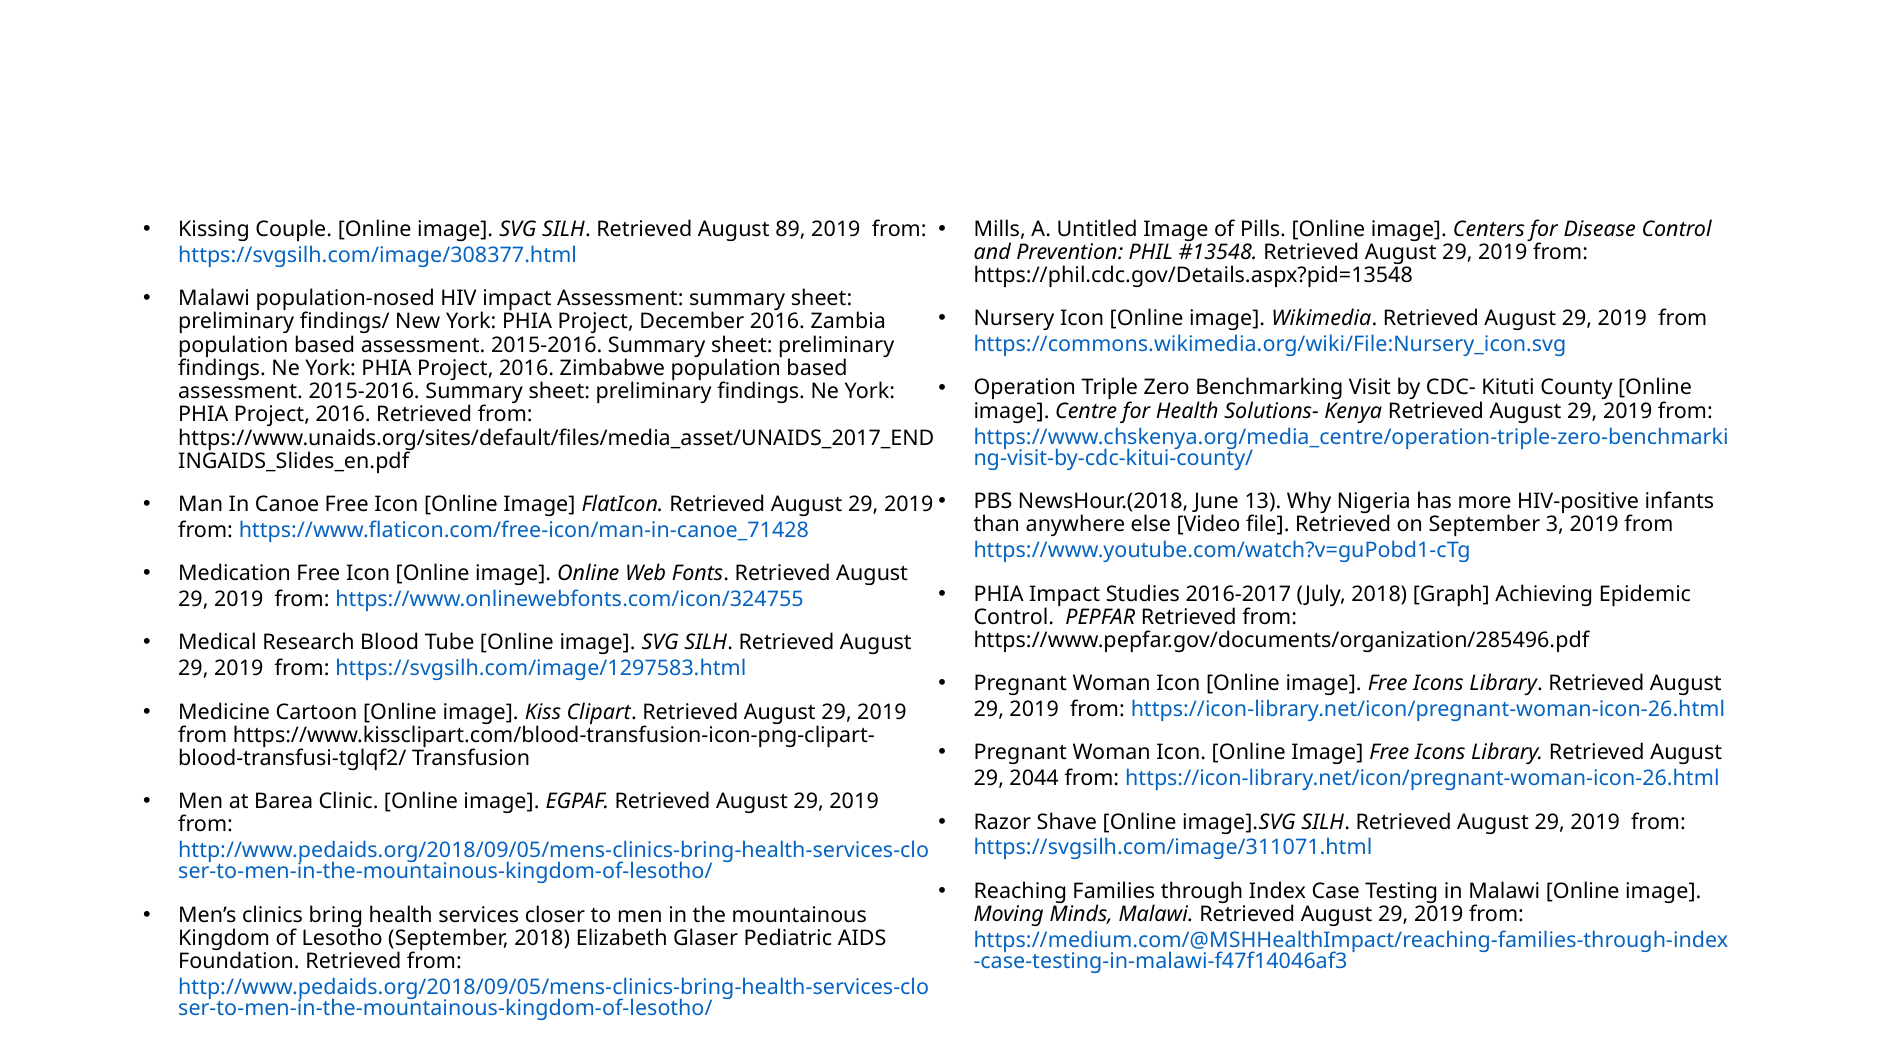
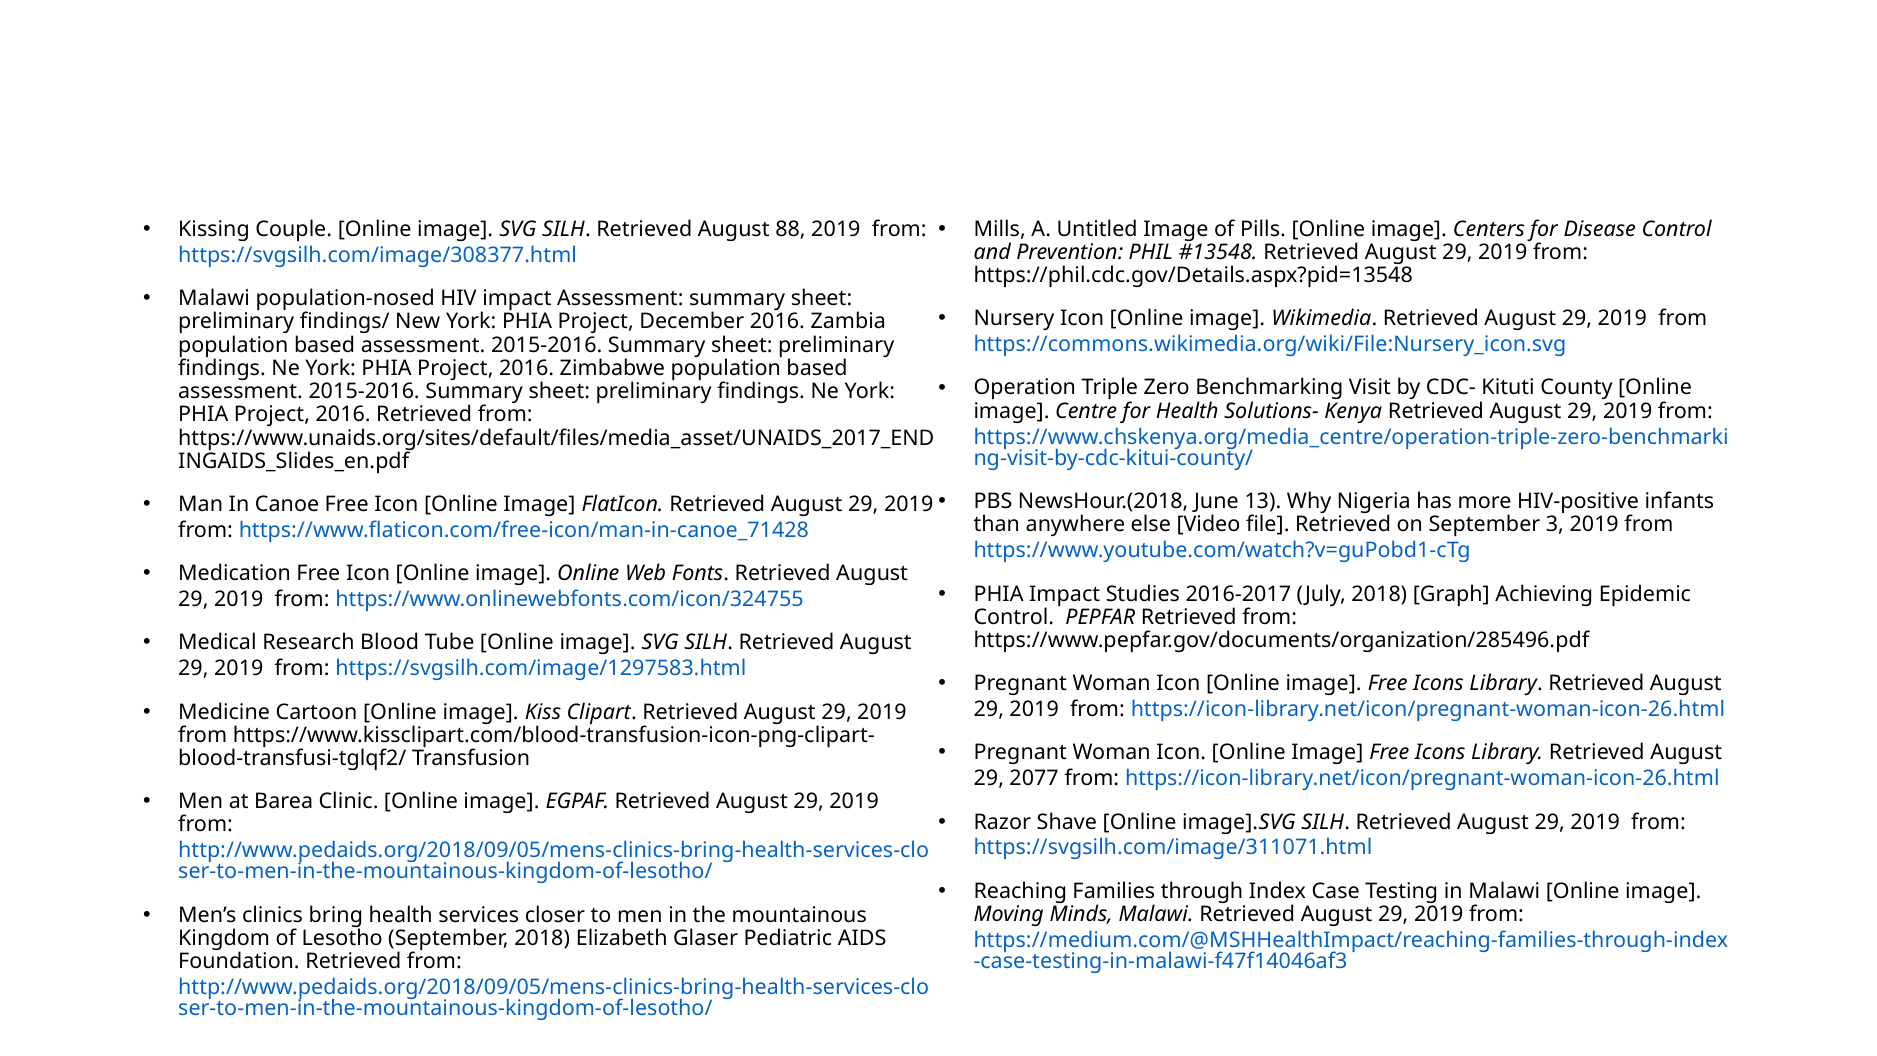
89: 89 -> 88 (790, 229)
2044: 2044 -> 2077 (1034, 778)
